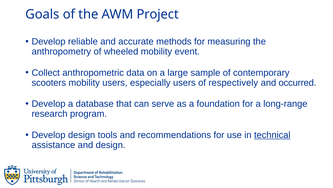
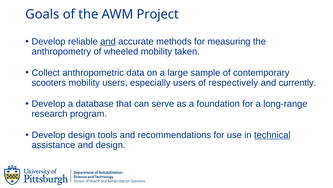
and underline: none -> present (108, 41)
event: event -> taken (187, 51)
occurred: occurred -> currently (297, 82)
